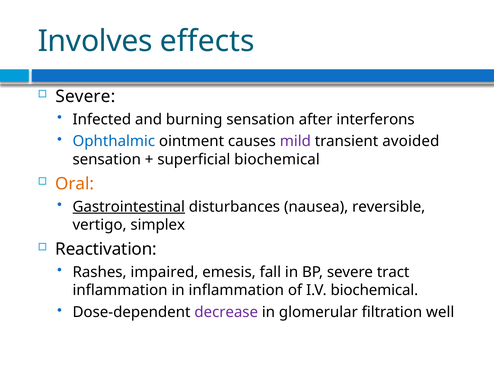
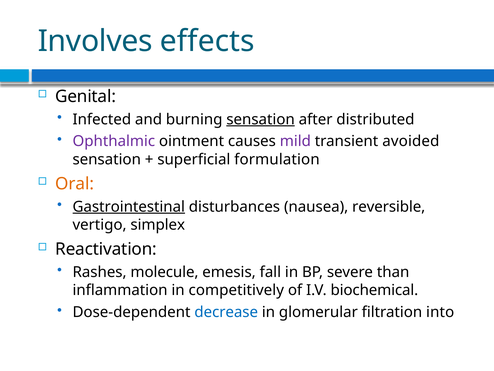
Severe: Severe -> Genital (86, 96)
sensation underline: none -> present (261, 119)
interferons: interferons -> distributed (375, 119)
Ophthalmic colour: blue -> purple (114, 141)
superficial biochemical: biochemical -> formulation (277, 159)
impaired: impaired -> molecule (165, 272)
tract: tract -> than (393, 272)
in inflammation: inflammation -> competitively (236, 290)
decrease colour: purple -> blue (226, 312)
well: well -> into (440, 312)
